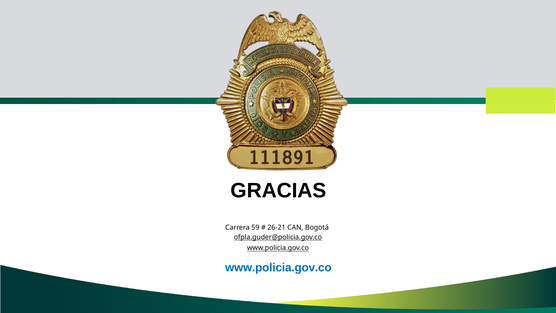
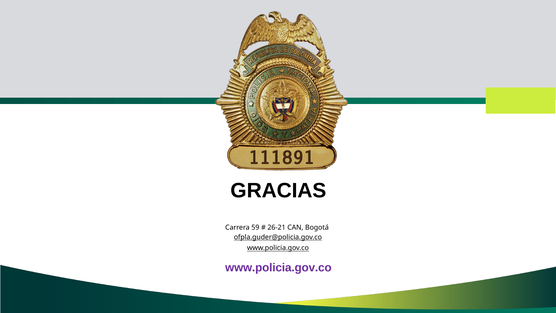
www.policia.gov.co colour: blue -> purple (278, 267)
